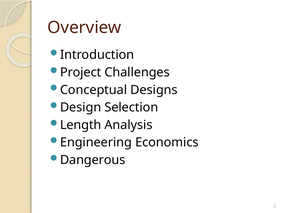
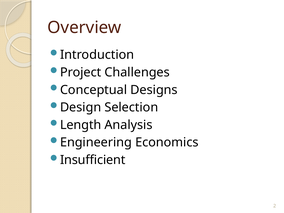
Dangerous: Dangerous -> Insufficient (93, 160)
